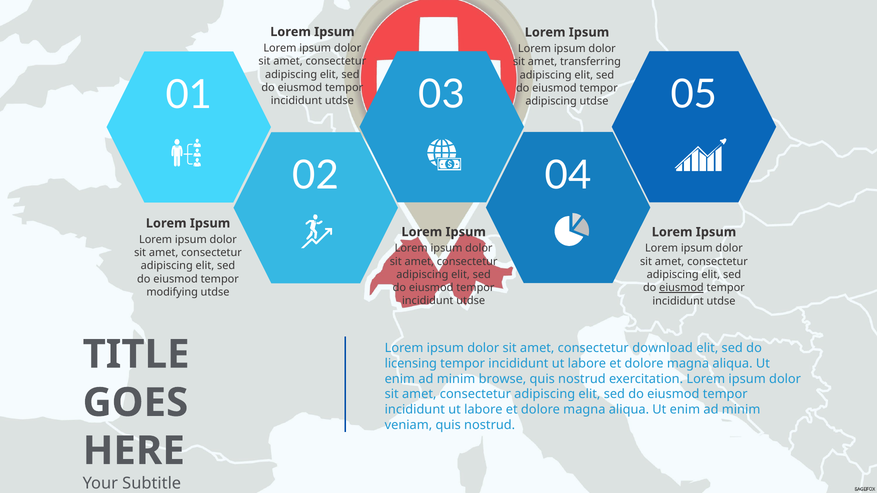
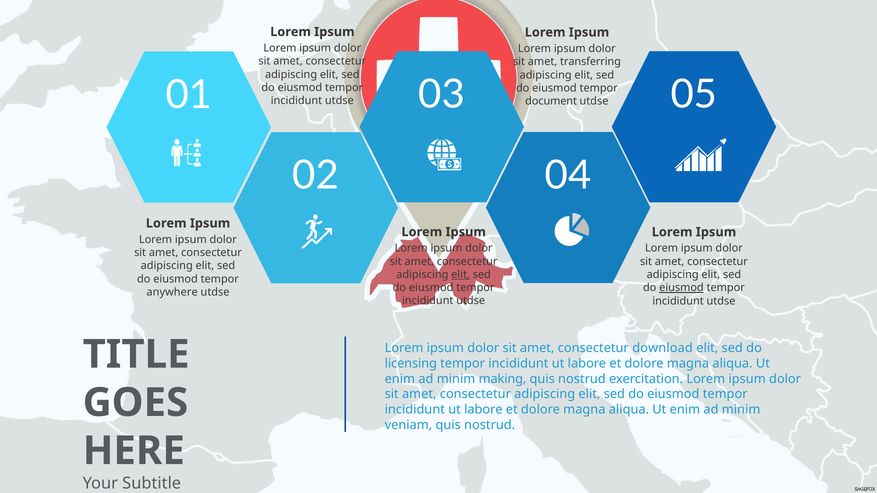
adipiscing: adipiscing -> document (551, 101)
elit underline: none -> present (461, 275)
modifying: modifying -> anywhere (172, 292)
browse: browse -> making (503, 379)
